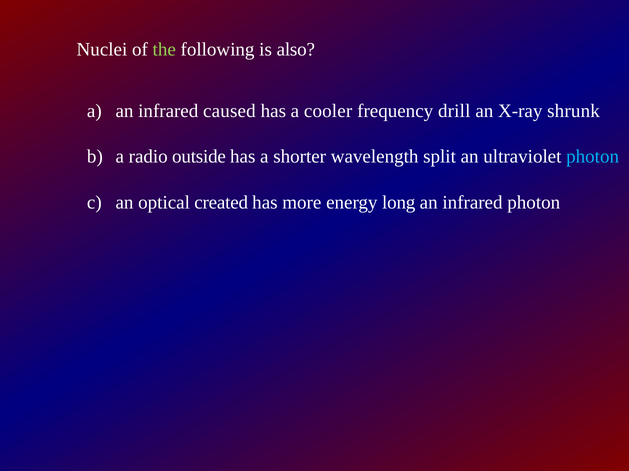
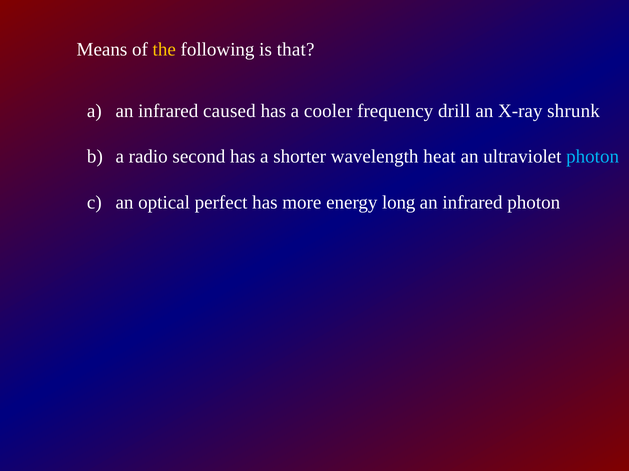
Nuclei: Nuclei -> Means (102, 50)
the colour: light green -> yellow (164, 50)
also: also -> that (296, 50)
outside: outside -> second (199, 157)
split: split -> heat (439, 157)
created: created -> perfect (221, 203)
